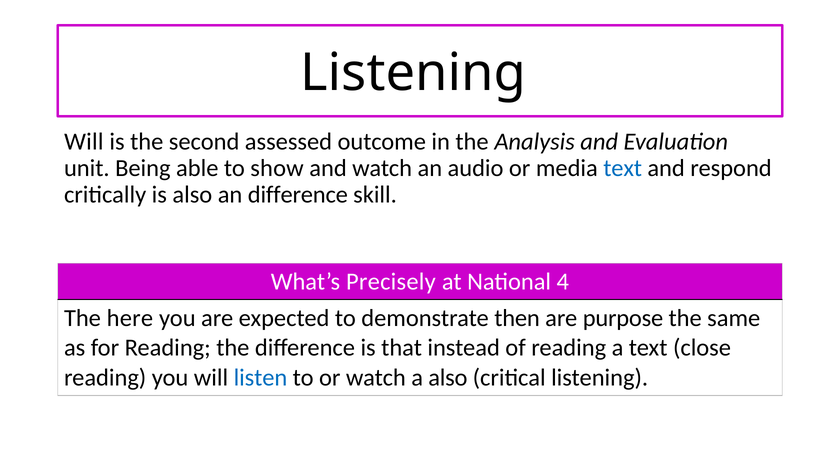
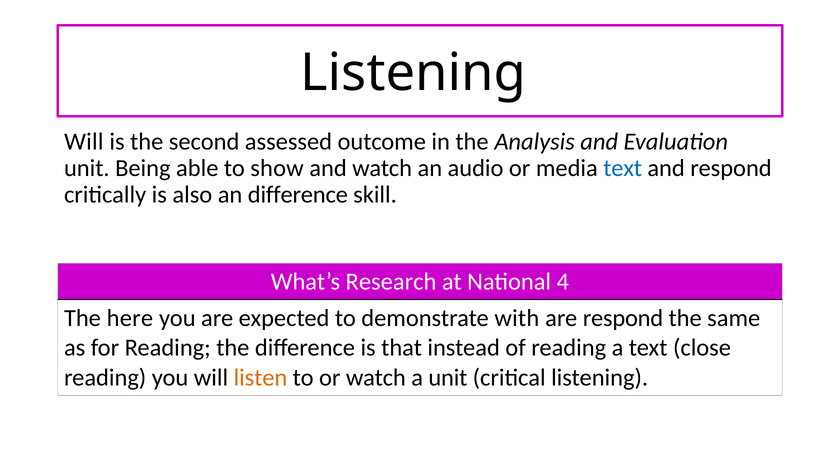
Precisely: Precisely -> Research (391, 282)
then: then -> with (517, 318)
are purpose: purpose -> respond (623, 318)
listen colour: blue -> orange (260, 378)
a also: also -> unit (448, 378)
